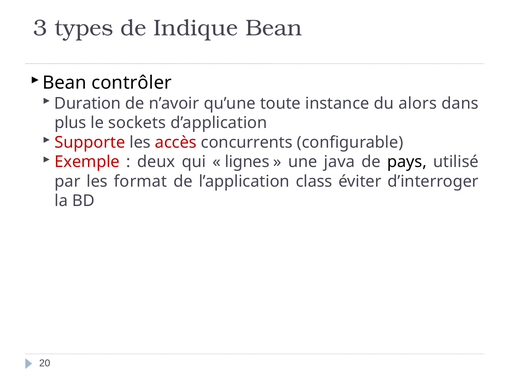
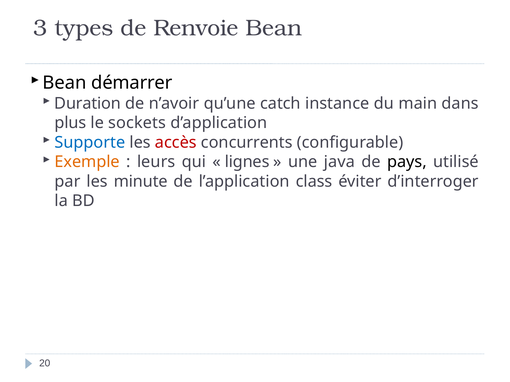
Indique: Indique -> Renvoie (196, 28)
contrôler: contrôler -> démarrer (132, 83)
toute: toute -> catch (280, 104)
alors: alors -> main (418, 104)
Supporte colour: red -> blue (90, 143)
Exemple colour: red -> orange (87, 162)
deux: deux -> leurs (156, 162)
format: format -> minute (141, 182)
